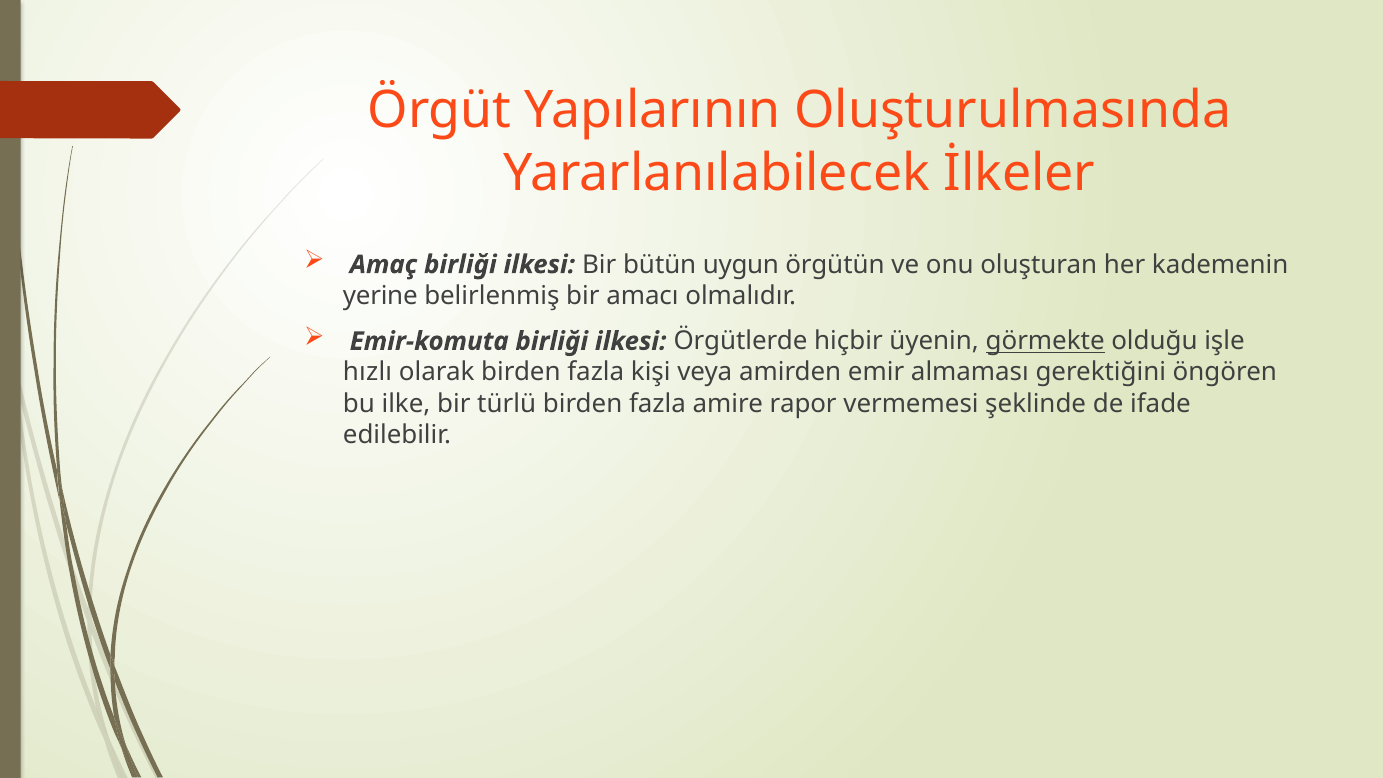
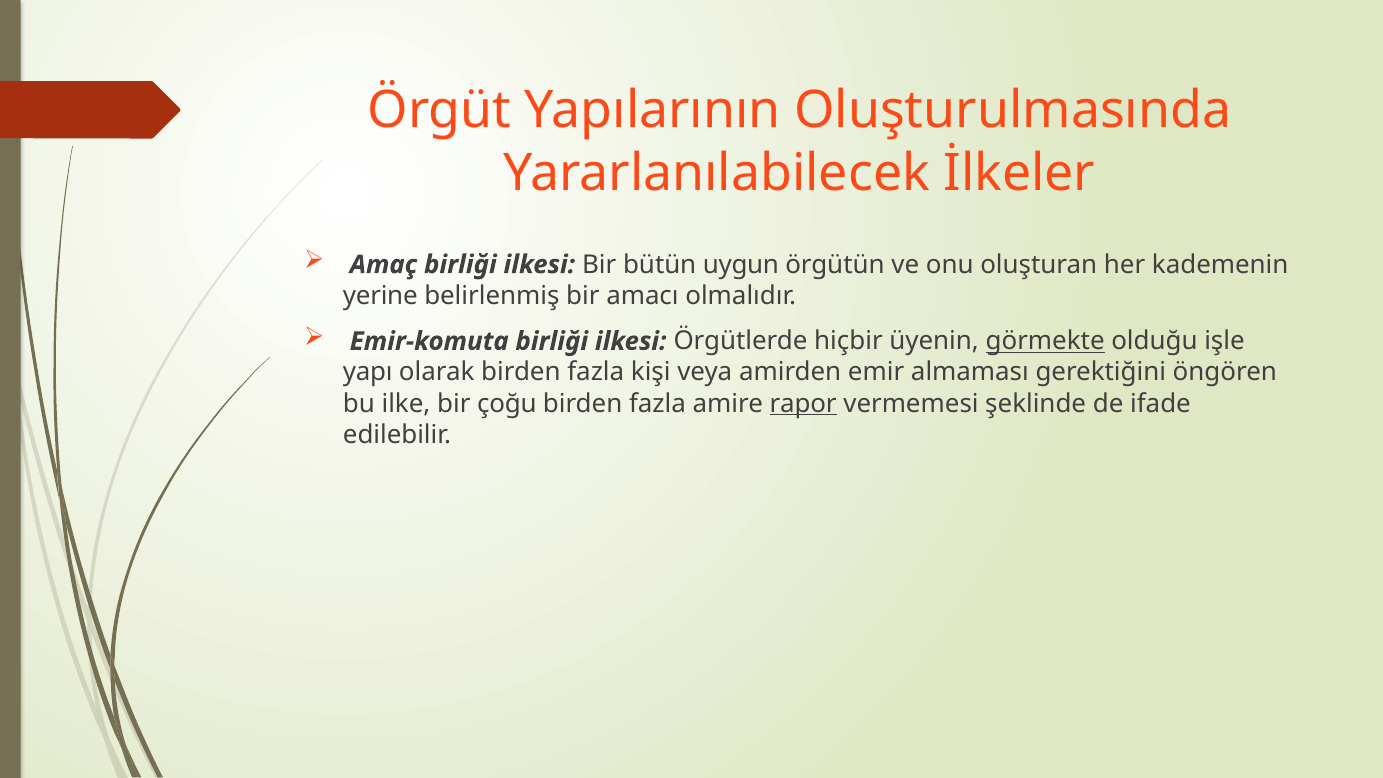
hızlı: hızlı -> yapı (368, 372)
türlü: türlü -> çoğu (507, 403)
rapor underline: none -> present (803, 403)
